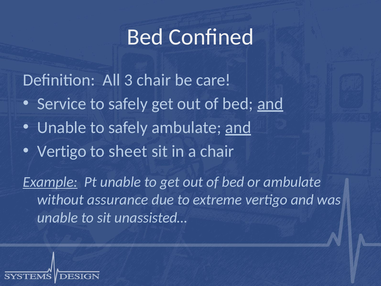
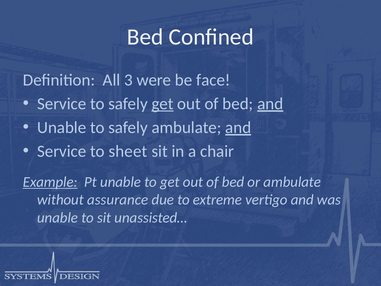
3 chair: chair -> were (154, 80)
care: care -> face (213, 80)
get underline: none -> present (163, 104)
Vertigo: Vertigo -> Service (62, 151)
